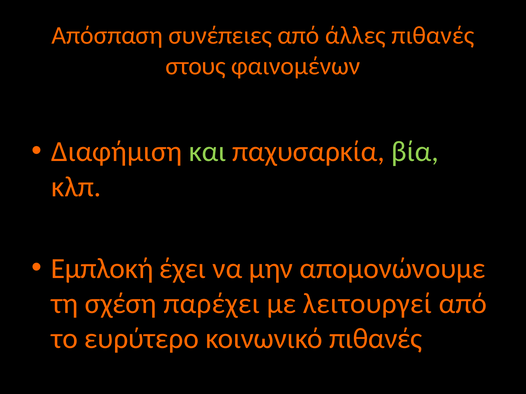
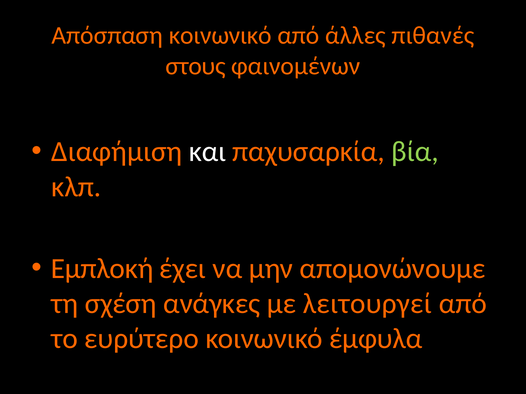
Απόσπαση συνέπειες: συνέπειες -> κοινωνικό (220, 36)
και colour: light green -> white (207, 152)
παρέχει: παρέχει -> ανάγκες (212, 304)
κοινωνικό πιθανές: πιθανές -> έμφυλα (376, 339)
